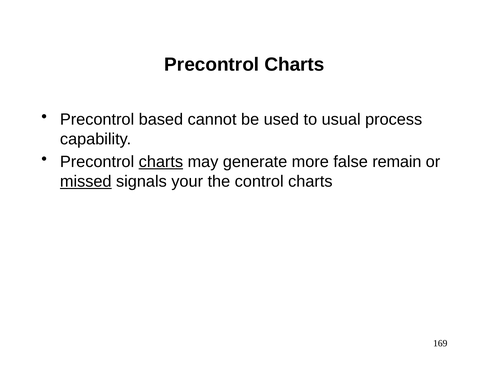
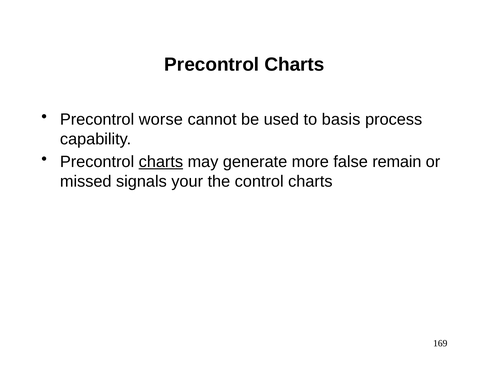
based: based -> worse (161, 119)
usual: usual -> basis (341, 119)
missed underline: present -> none (86, 181)
